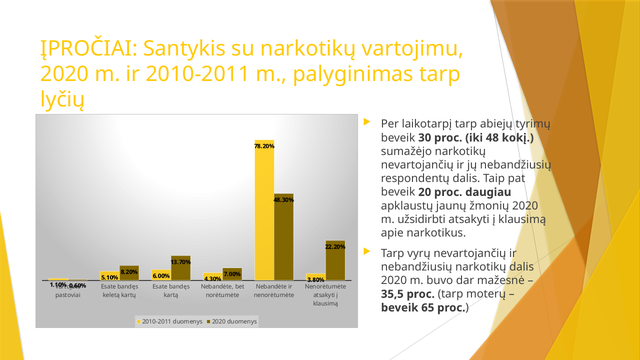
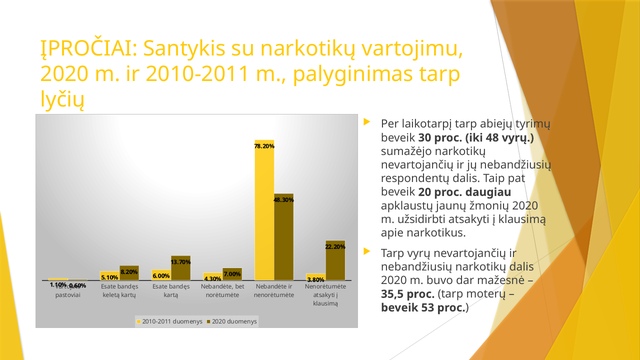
48 kokį: kokį -> vyrų (518, 138)
65: 65 -> 53 (428, 308)
